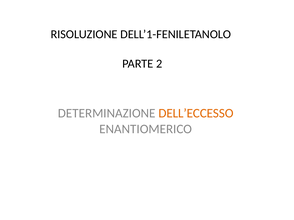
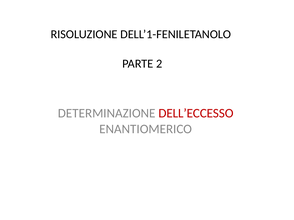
DELL’ECCESSO colour: orange -> red (196, 114)
